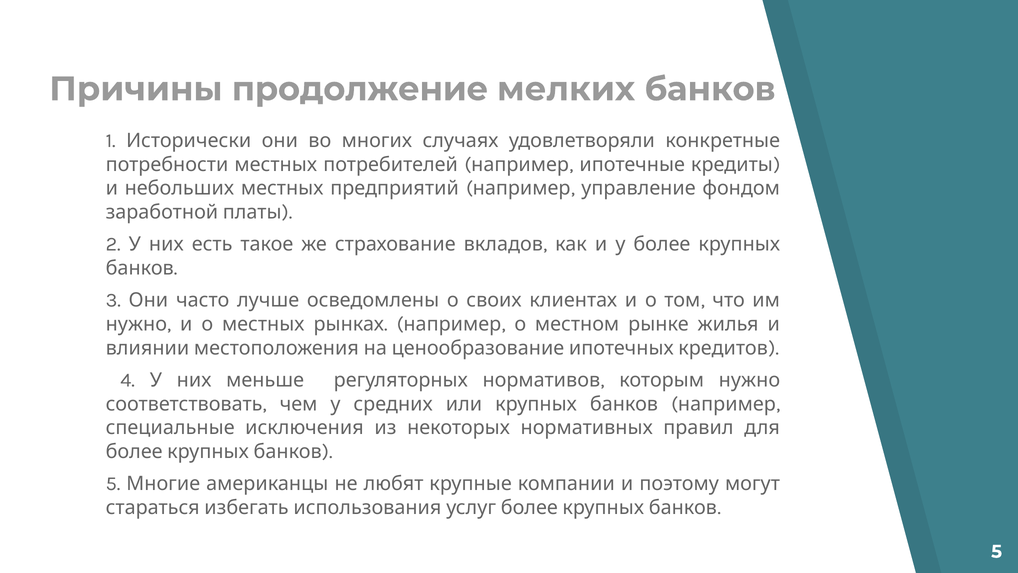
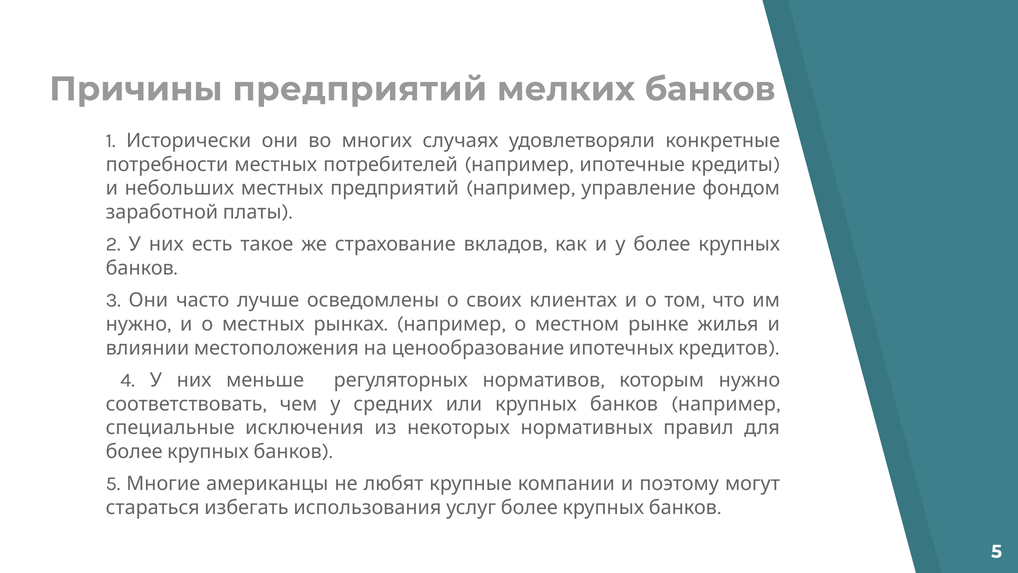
Причины продолжение: продолжение -> предприятий (360, 89)
